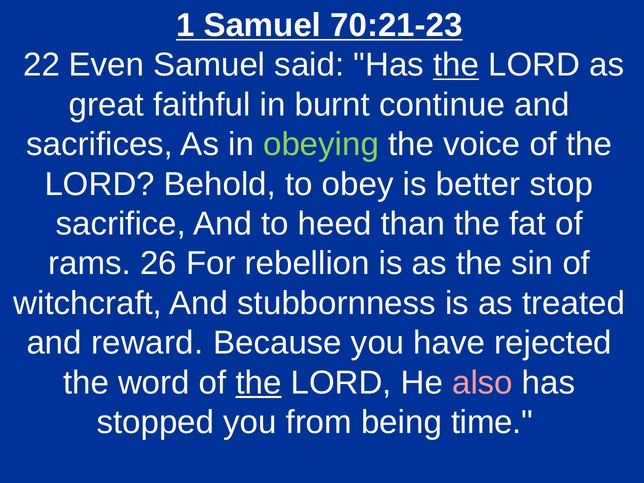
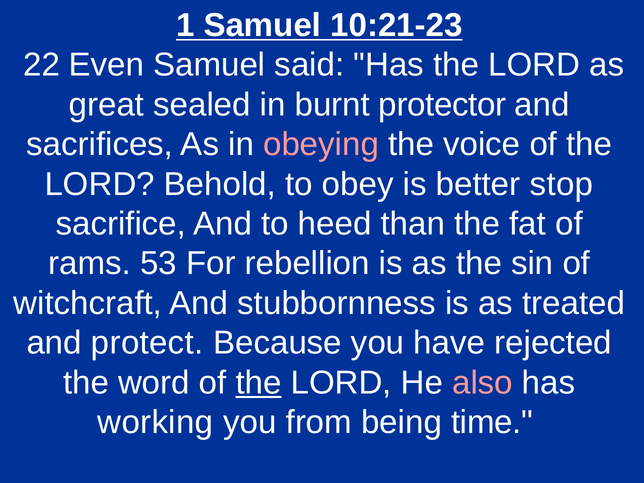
70:21-23: 70:21-23 -> 10:21-23 (396, 25)
the underline: present -> none (456, 65)
faithful: faithful -> sealed (202, 105)
continue: continue -> protector (442, 105)
obeying colour: light green -> pink (321, 144)
26: 26 -> 53 (159, 264)
reward: reward -> protect (147, 343)
stopped: stopped -> working (155, 422)
